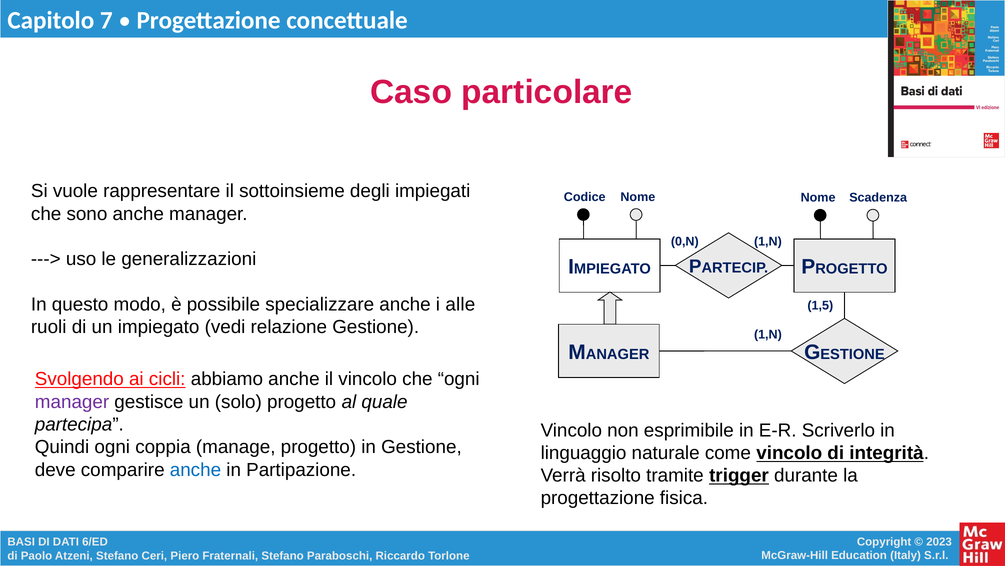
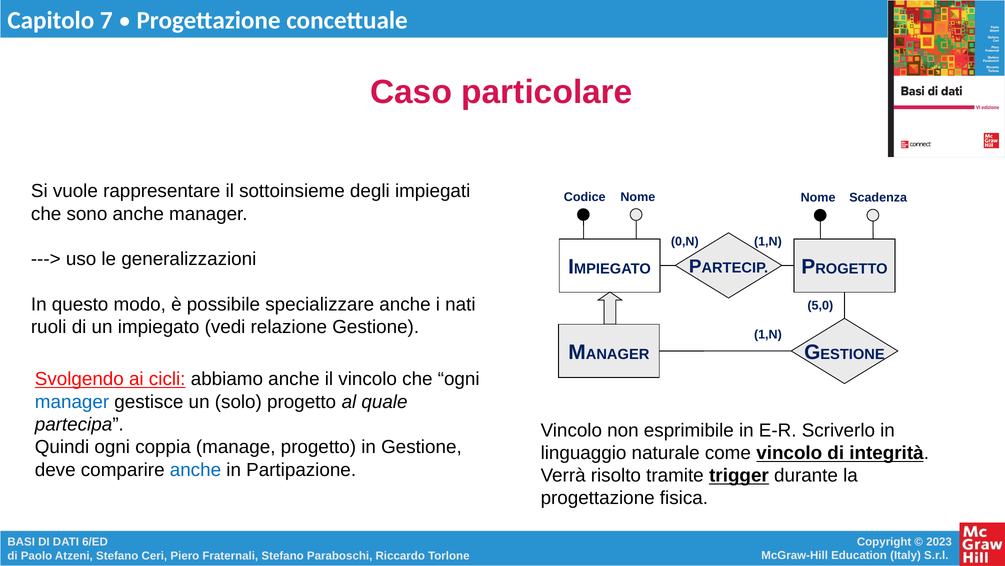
alle: alle -> nati (460, 304)
1,5: 1,5 -> 5,0 (820, 305)
manager colour: purple -> blue (72, 401)
